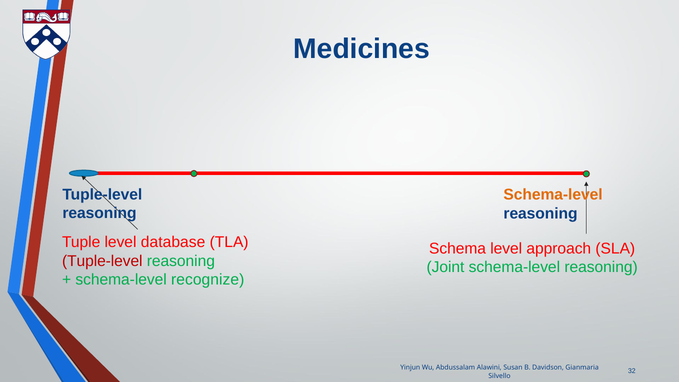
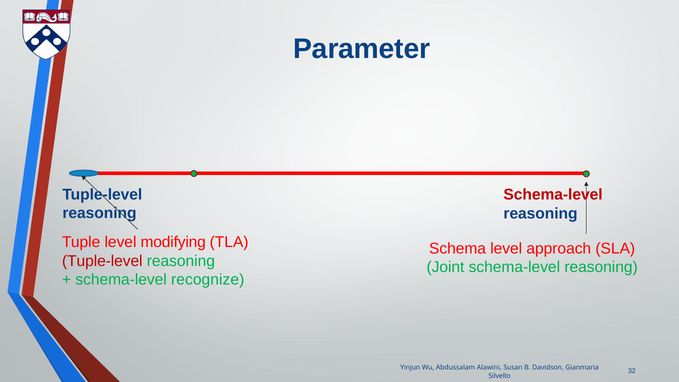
Medicines: Medicines -> Parameter (362, 49)
Schema-level colour: orange -> red (553, 195)
database: database -> modifying (173, 242)
